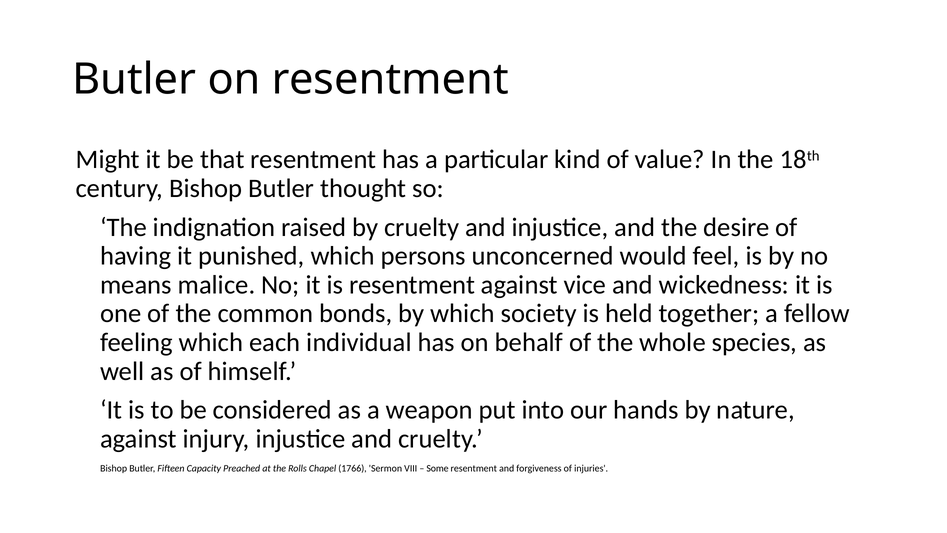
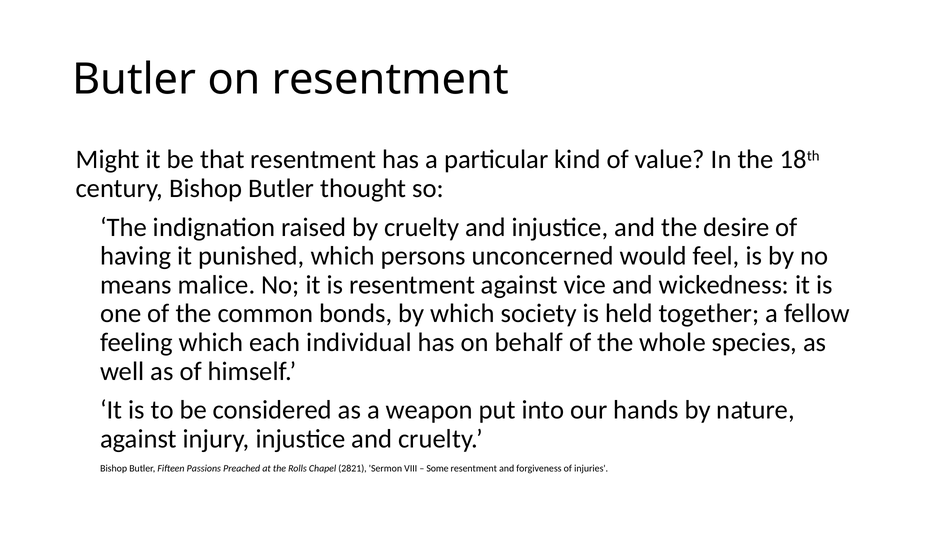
Capacity: Capacity -> Passions (204, 468)
1766: 1766 -> 2821 (353, 468)
